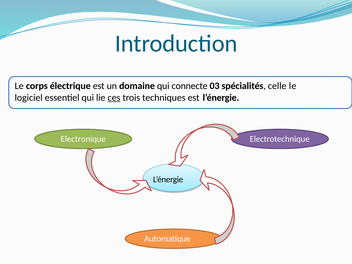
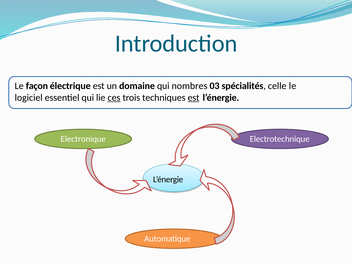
corps: corps -> façon (37, 86)
connecte: connecte -> nombres (190, 86)
est underline: none -> present (194, 98)
